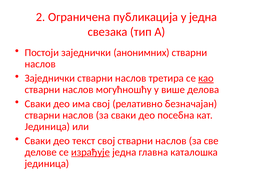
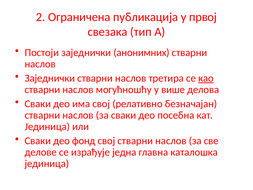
у једна: једна -> првој (203, 17)
текст: текст -> фонд (84, 141)
израђује underline: present -> none (91, 152)
